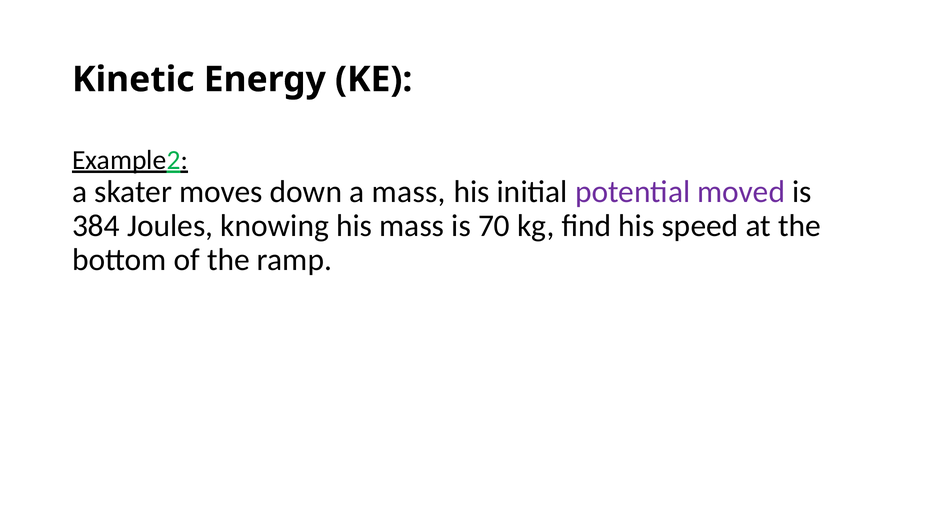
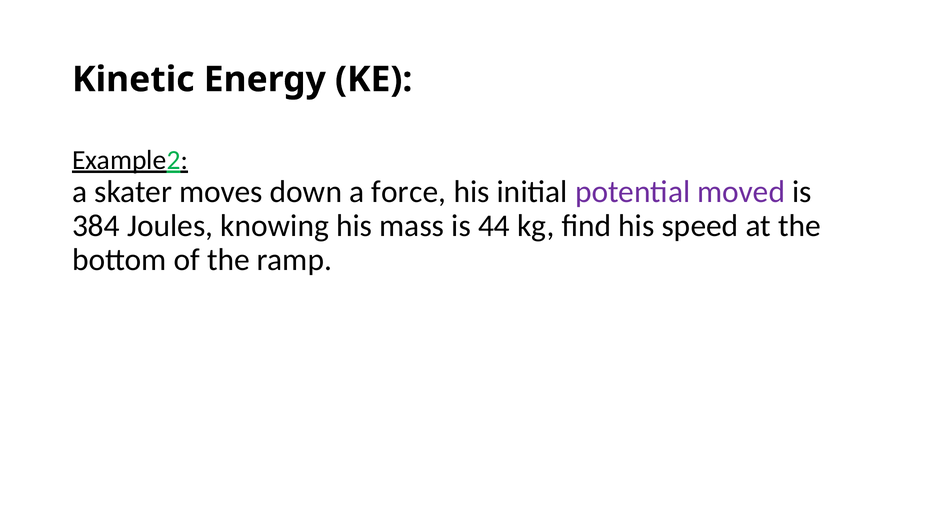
a mass: mass -> force (409, 192)
70: 70 -> 44 (494, 226)
